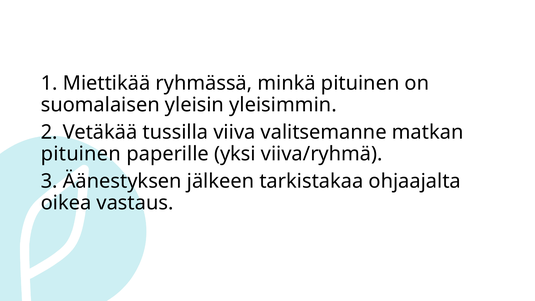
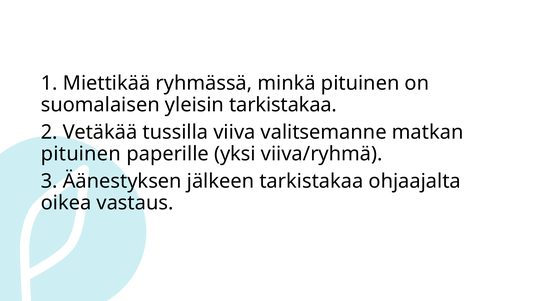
yleisin yleisimmin: yleisimmin -> tarkistakaa (283, 105)
